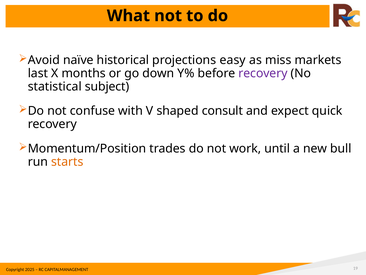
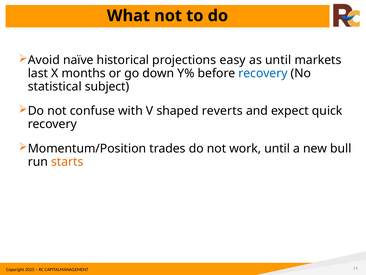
as miss: miss -> until (278, 60)
recovery colour: purple -> blue (263, 73)
consult: consult -> reverts (222, 111)
